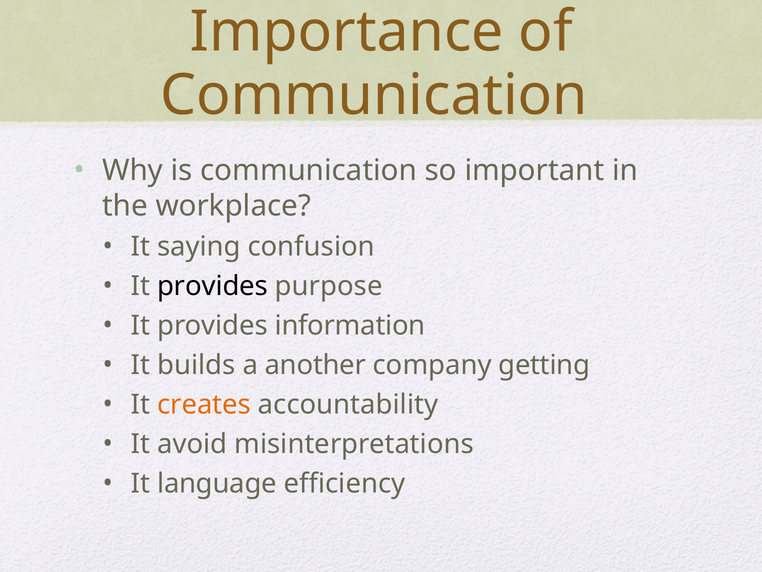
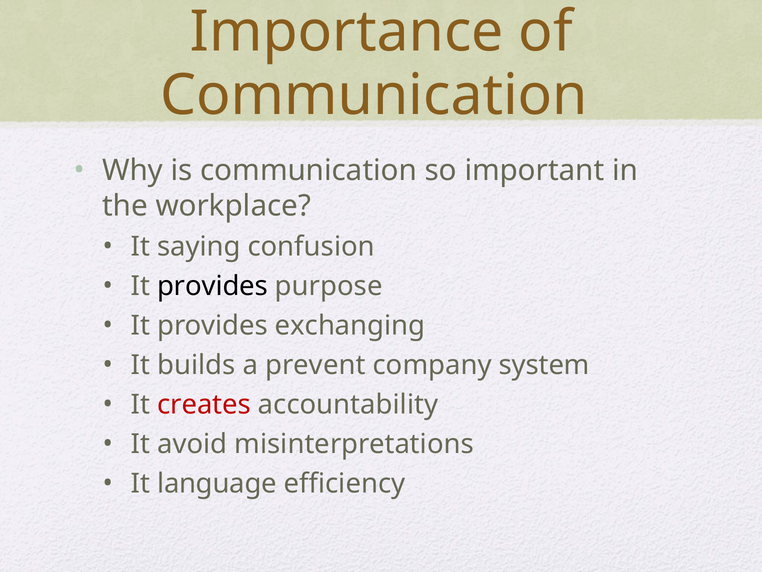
information: information -> exchanging (350, 325)
another: another -> prevent (315, 365)
getting: getting -> system (544, 365)
creates colour: orange -> red (204, 404)
